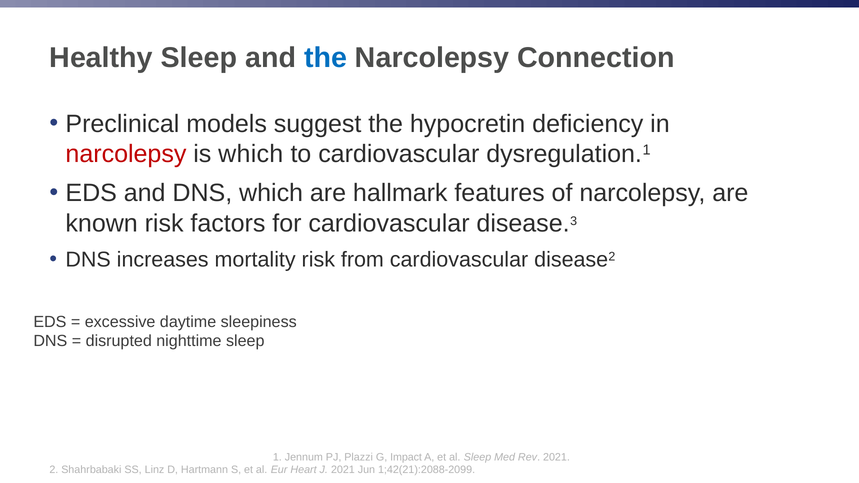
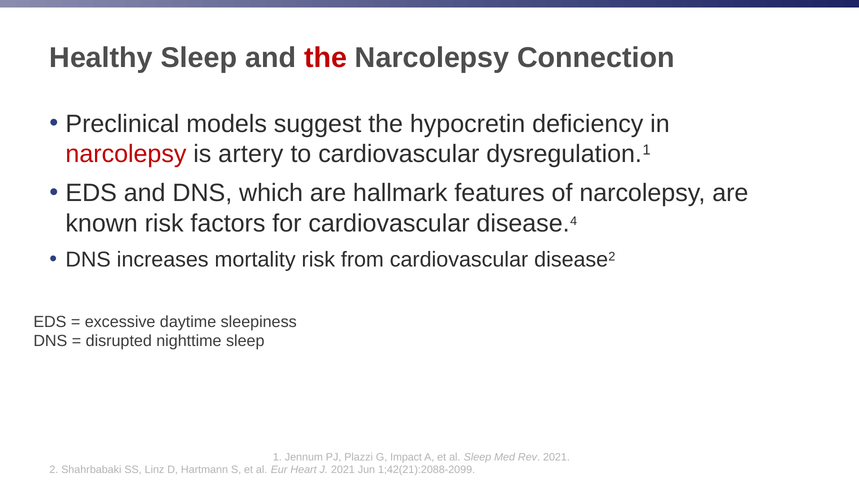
the colour: blue -> red (326, 58)
is which: which -> artery (251, 154)
3: 3 -> 4 (574, 221)
